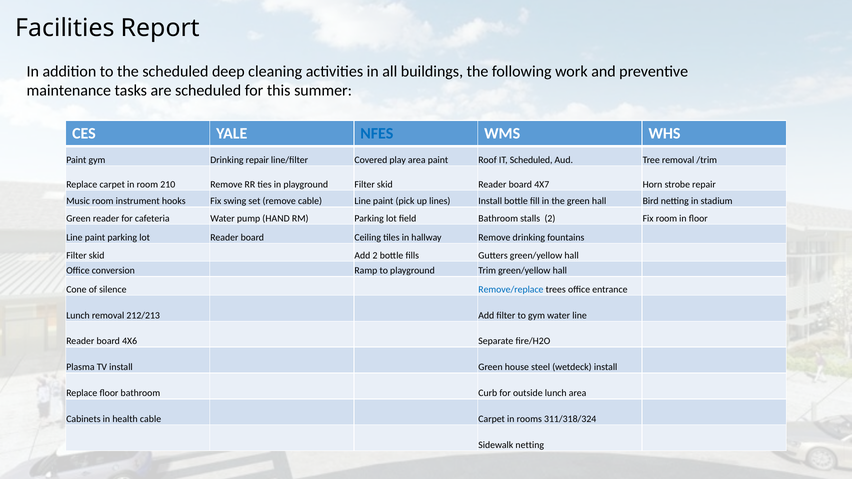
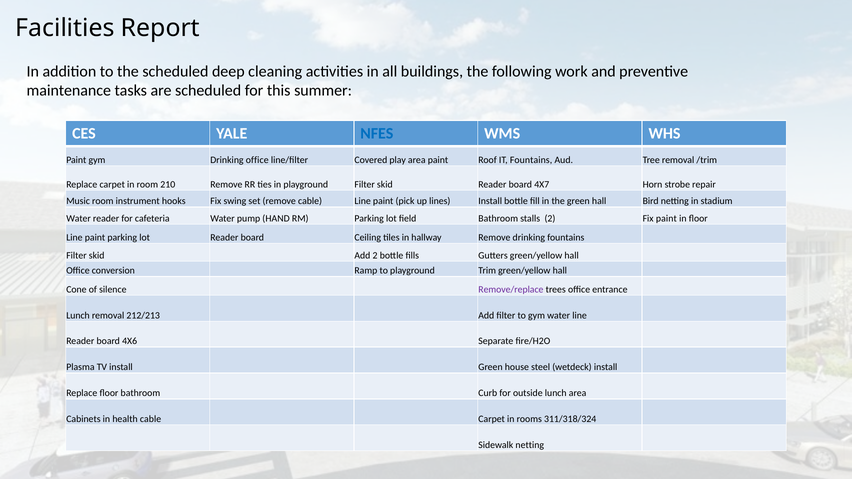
Drinking repair: repair -> office (257, 160)
IT Scheduled: Scheduled -> Fountains (531, 160)
Green: Green -> Water (79, 218)
Fix room: room -> paint (666, 218)
Remove/replace colour: blue -> purple (511, 290)
